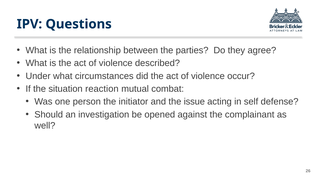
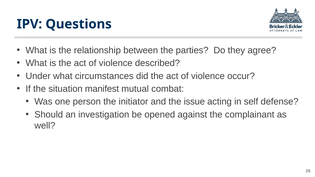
reaction: reaction -> manifest (102, 89)
